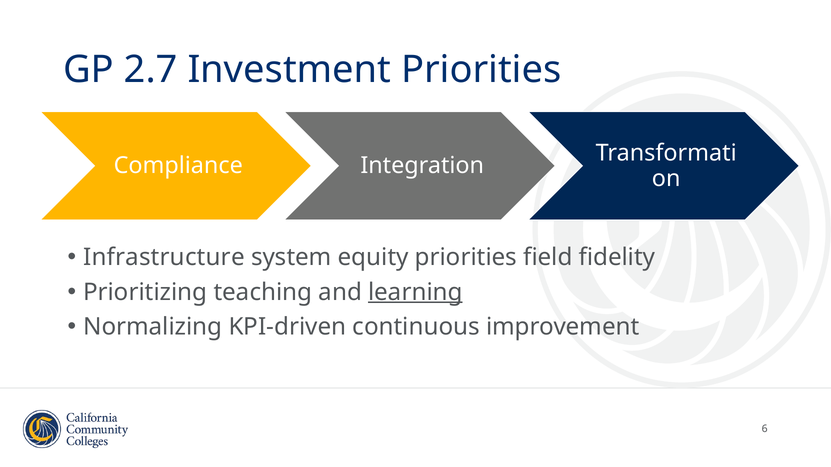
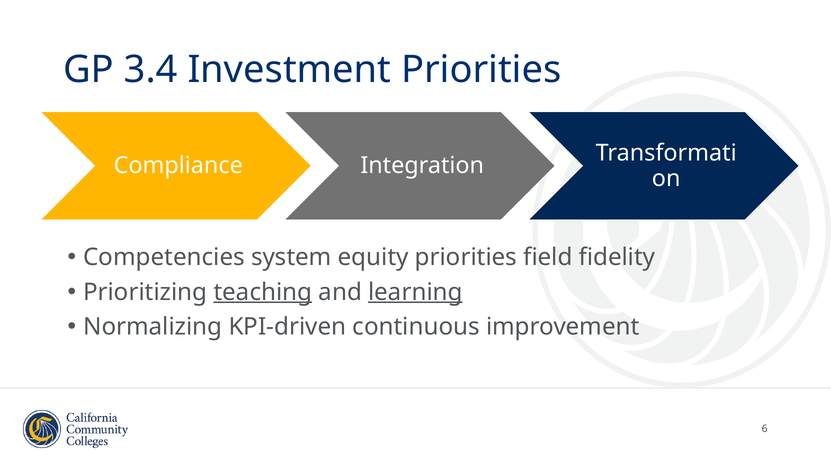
2.7: 2.7 -> 3.4 (151, 70)
Infrastructure: Infrastructure -> Competencies (164, 257)
teaching underline: none -> present (263, 292)
